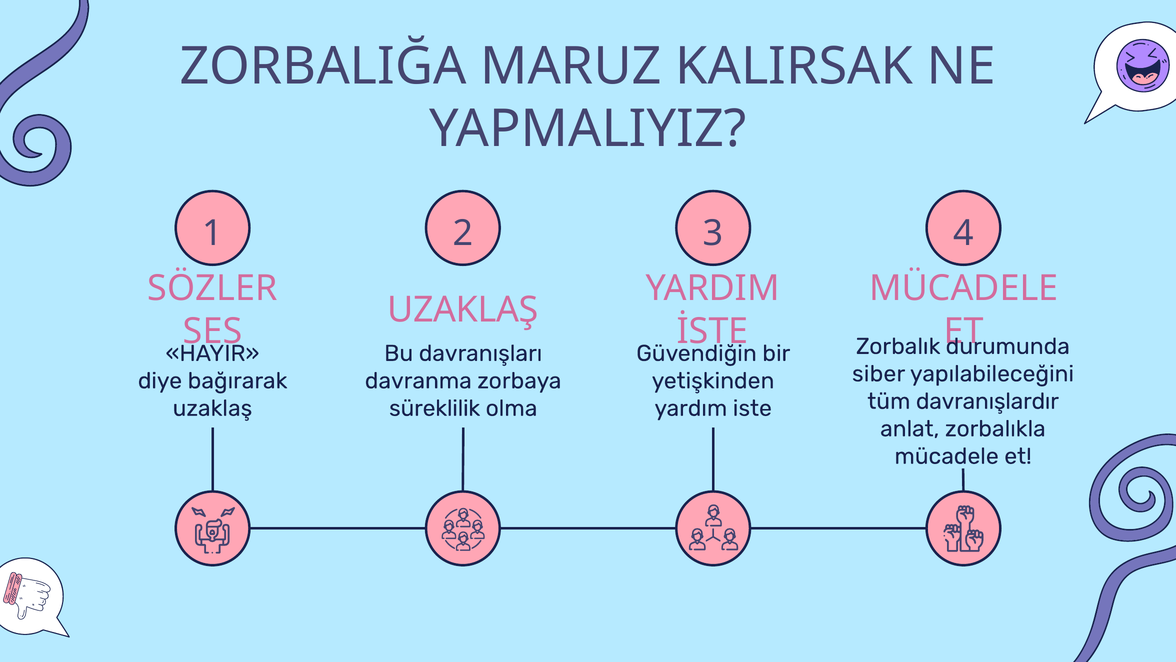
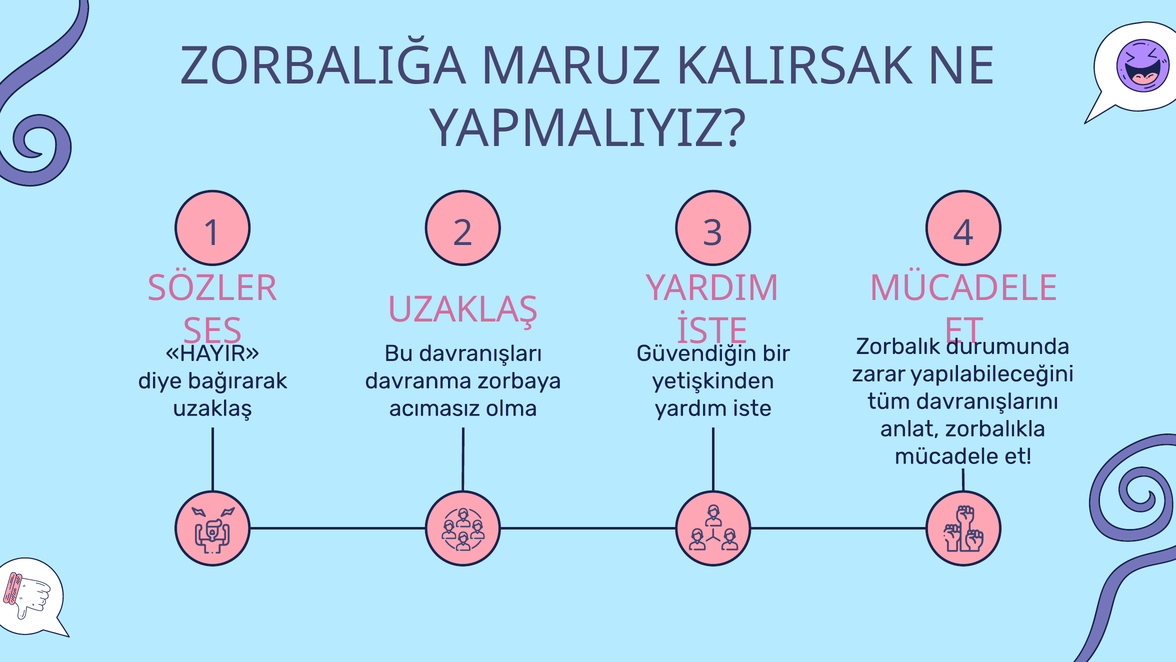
siber: siber -> zarar (879, 374)
davranışlardır: davranışlardır -> davranışlarını (987, 401)
süreklilik: süreklilik -> acımasız (435, 408)
